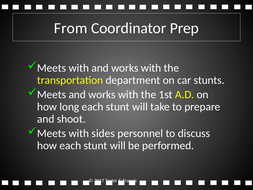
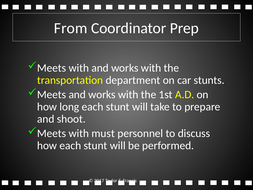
sides: sides -> must (103, 133)
